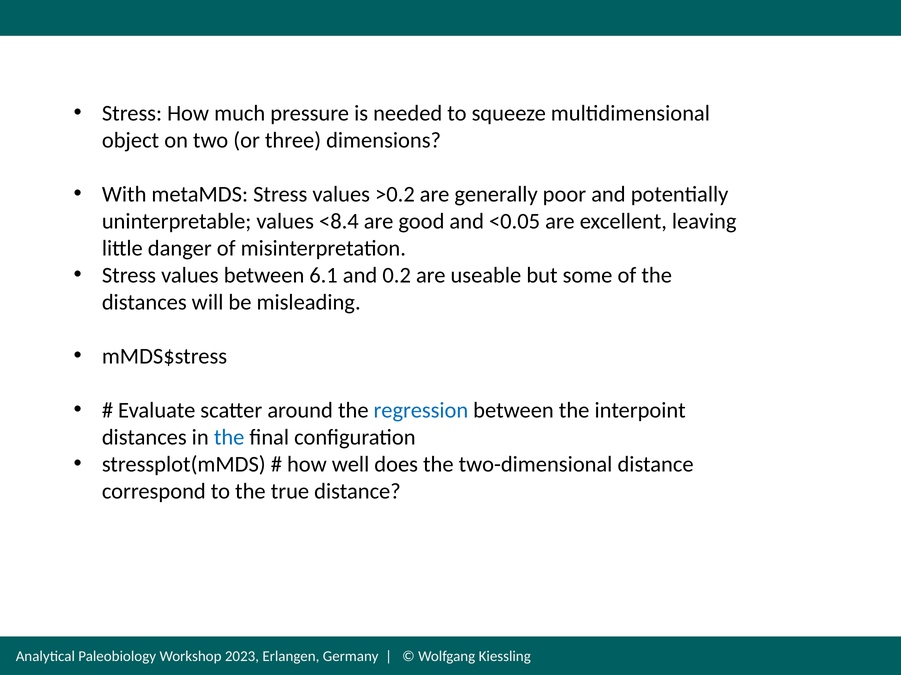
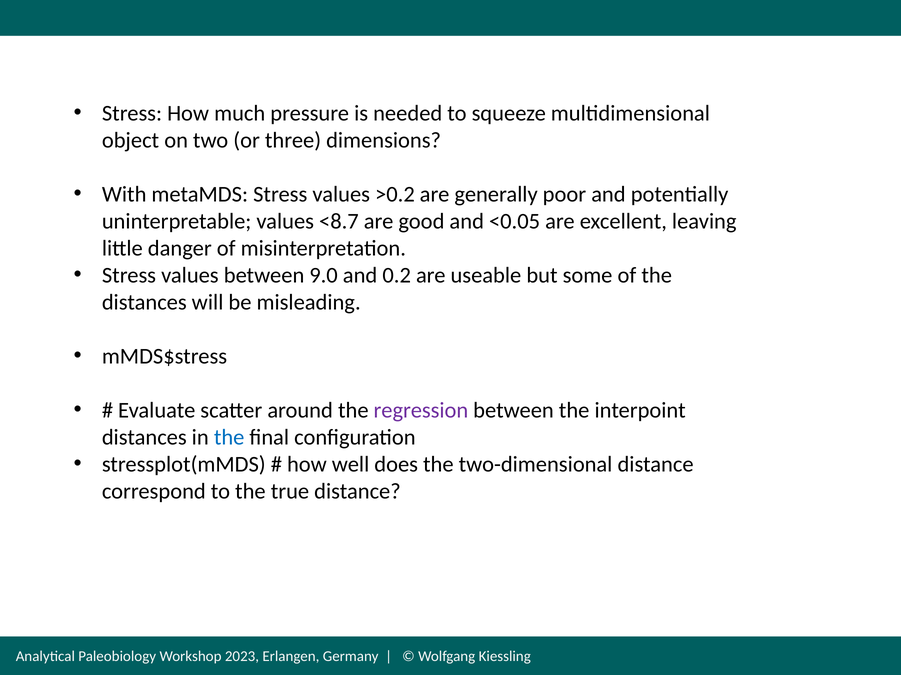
<8.4: <8.4 -> <8.7 (339, 221)
6.1: 6.1 -> 9.0 (324, 275)
regression colour: blue -> purple (421, 411)
